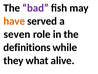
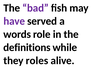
have colour: orange -> purple (14, 21)
seven: seven -> words (17, 34)
what: what -> roles (37, 60)
